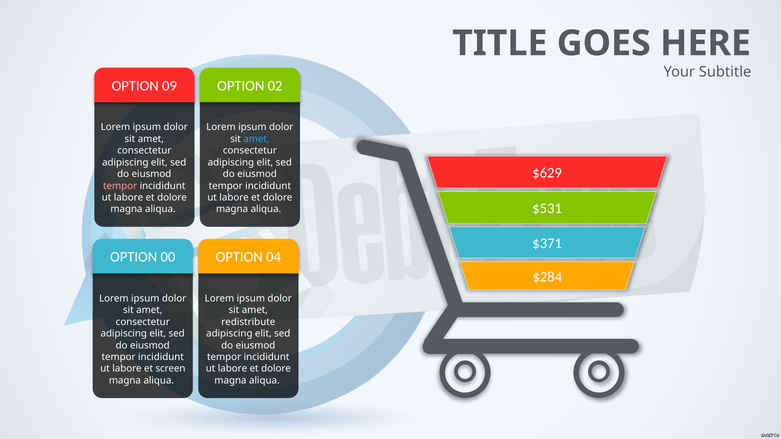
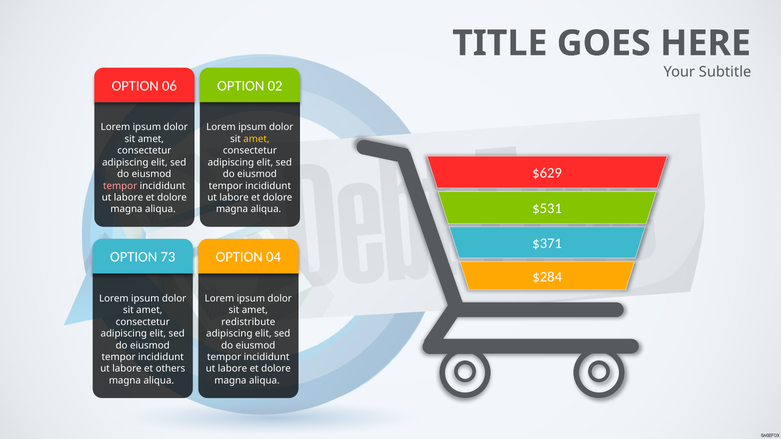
09: 09 -> 06 (170, 86)
amet colour: light blue -> yellow (256, 139)
00: 00 -> 73 (168, 257)
screen: screen -> others (170, 369)
